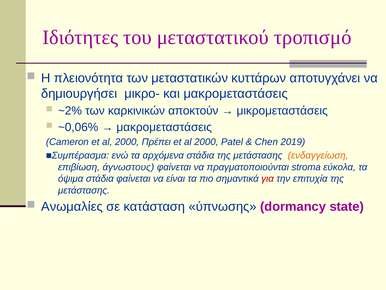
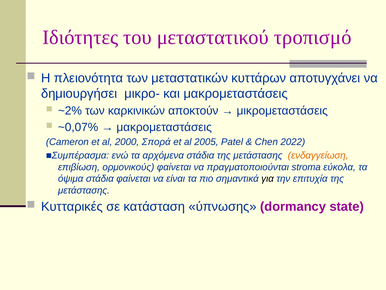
~0,06%: ~0,06% -> ~0,07% (78, 127)
Πρέπει: Πρέπει -> Σπορά (156, 142)
2000: 2000 -> 2005 (206, 142)
2019: 2019 -> 2022 (293, 142)
άγνωστους: άγνωστους -> ορμονικούς (128, 167)
για colour: red -> black (268, 178)
Ανωμαλίες: Ανωμαλίες -> Κυτταρικές (72, 206)
